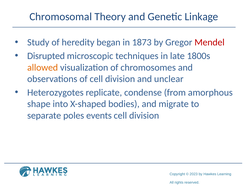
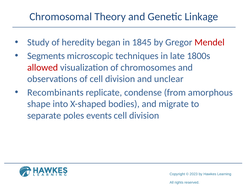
1873: 1873 -> 1845 (142, 42)
Disrupted: Disrupted -> Segments (46, 56)
allowed colour: orange -> red (43, 67)
Heterozygotes: Heterozygotes -> Recombinants (55, 92)
